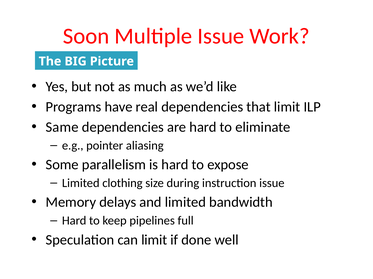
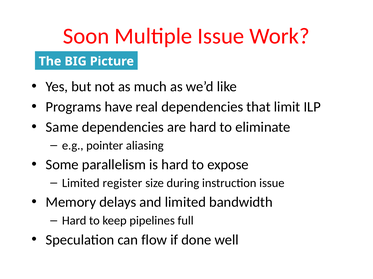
clothing: clothing -> register (122, 184)
can limit: limit -> flow (154, 240)
